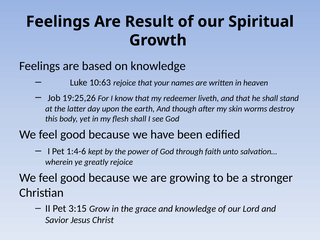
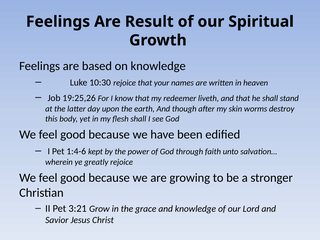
10:63: 10:63 -> 10:30 (100, 83)
3:15: 3:15 -> 3:21 (78, 208)
